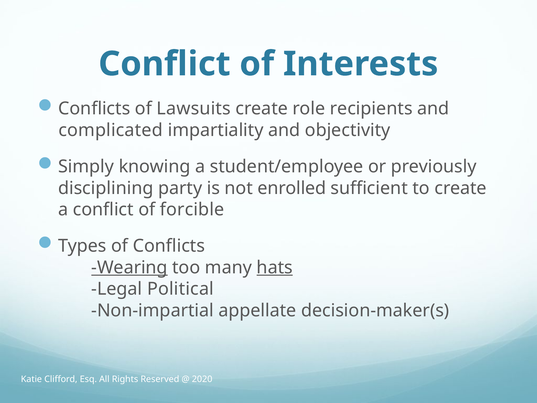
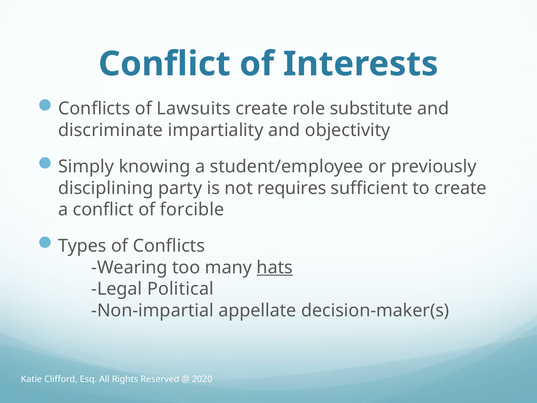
recipients: recipients -> substitute (371, 109)
complicated: complicated -> discriminate (111, 130)
enrolled: enrolled -> requires (292, 188)
Wearing underline: present -> none (129, 267)
